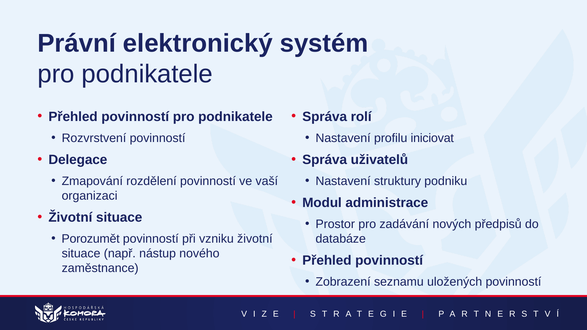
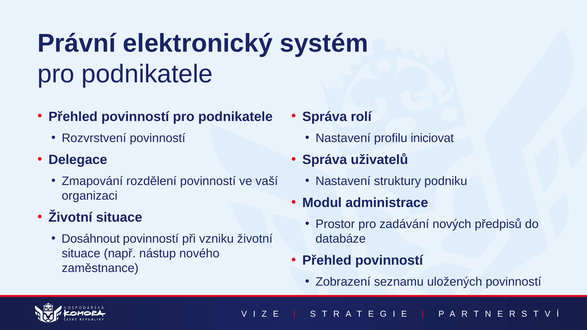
Porozumět: Porozumět -> Dosáhnout (91, 239)
